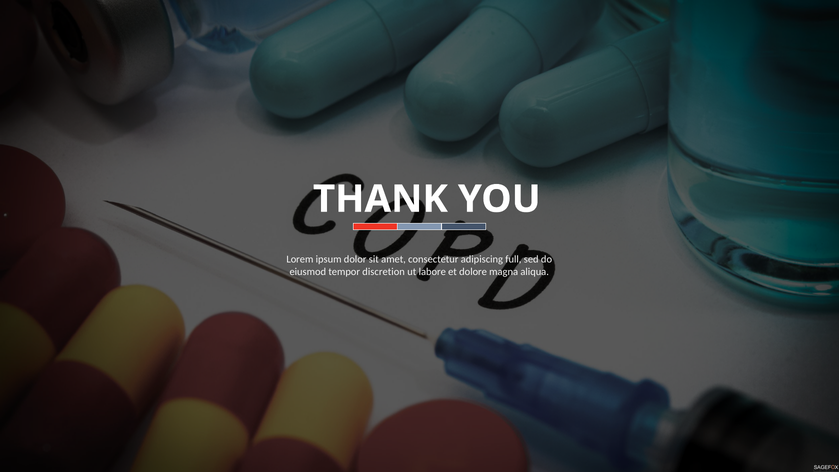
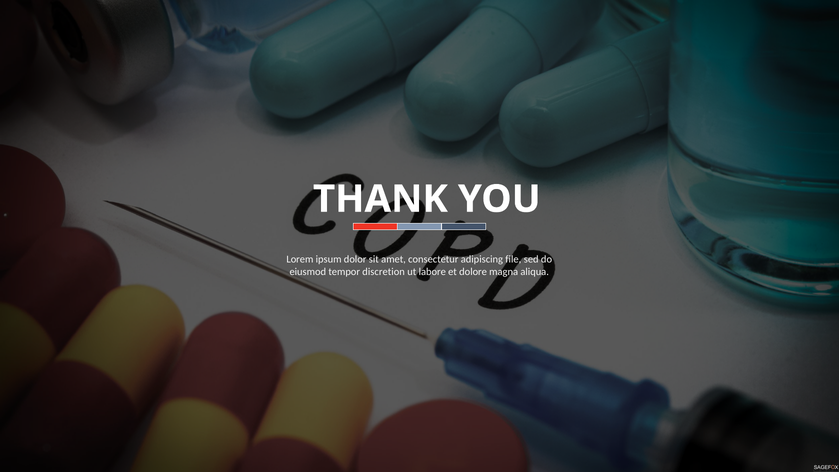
full: full -> file (513, 259)
